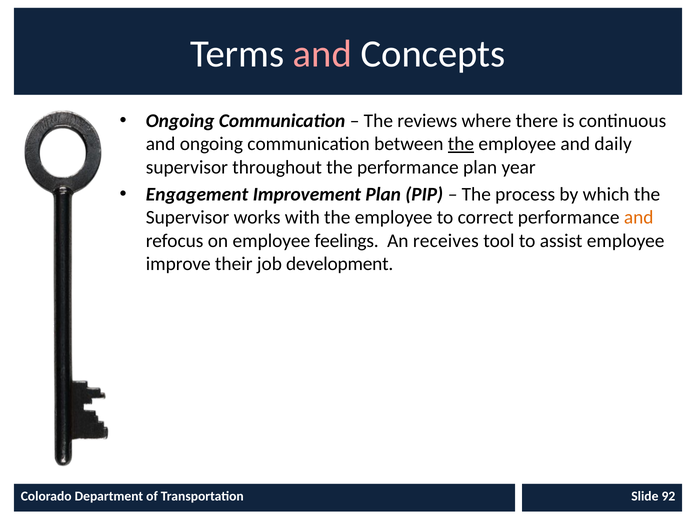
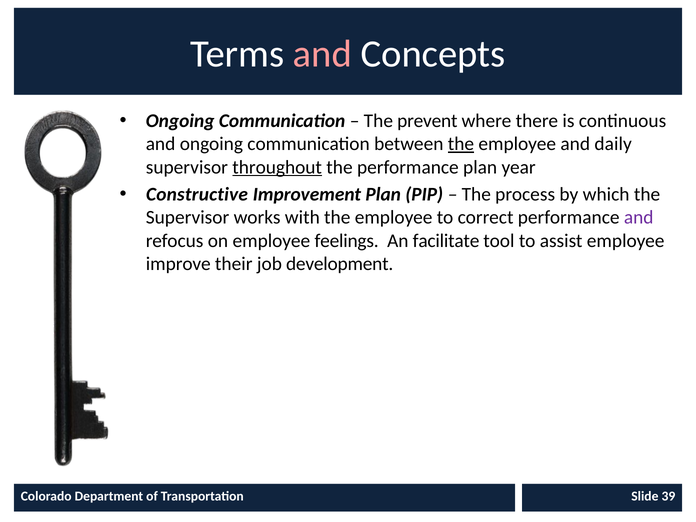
reviews: reviews -> prevent (427, 121)
throughout underline: none -> present (277, 167)
Engagement: Engagement -> Constructive (197, 194)
and colour: orange -> purple (639, 217)
receives: receives -> facilitate (446, 241)
92: 92 -> 39 (668, 496)
